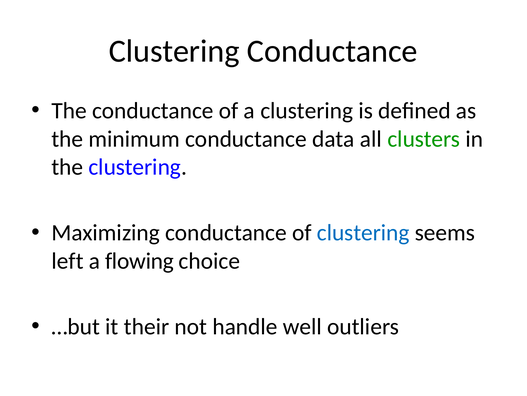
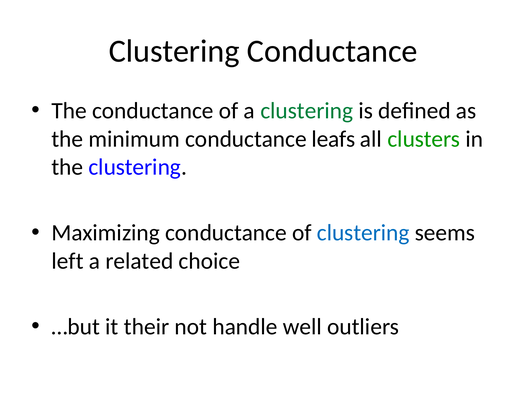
clustering colour: black -> green (307, 111)
data: data -> leafs (333, 139)
flowing: flowing -> related (139, 261)
